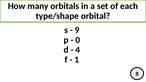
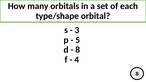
9: 9 -> 3 (77, 30)
0: 0 -> 5 (78, 40)
4: 4 -> 8 (78, 50)
1: 1 -> 4 (77, 60)
